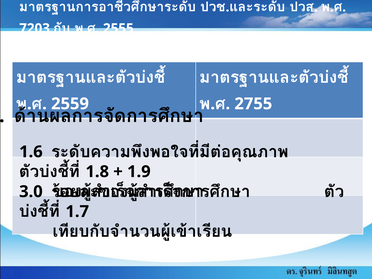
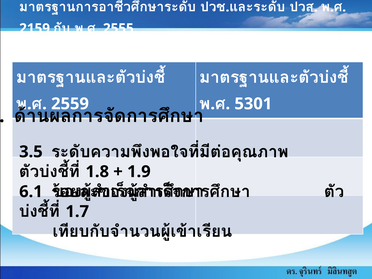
7203: 7203 -> 2159 (35, 28)
2755: 2755 -> 5301 (253, 104)
1.6: 1.6 -> 3.5 (31, 152)
3.0: 3.0 -> 6.1 (31, 192)
